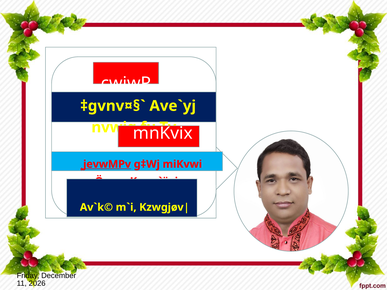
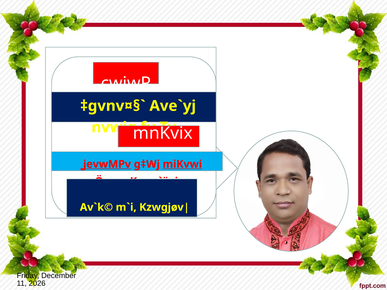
miKvwi underline: none -> present (182, 164)
